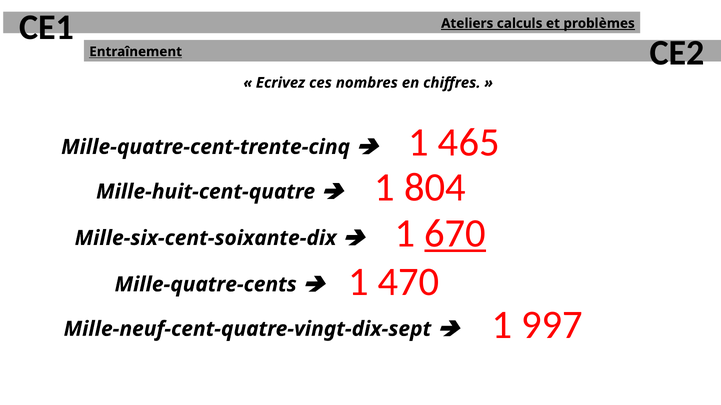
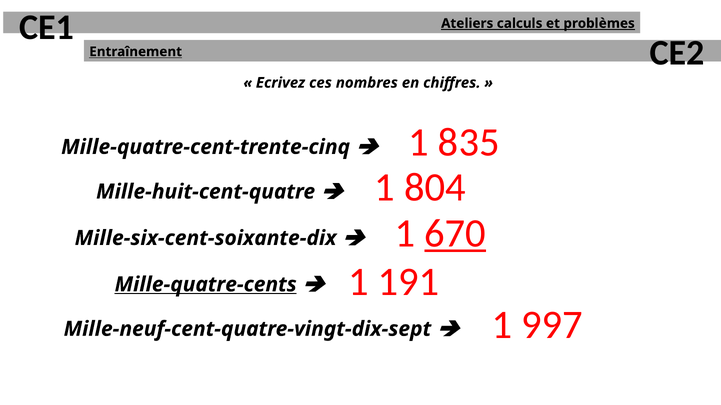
465: 465 -> 835 (469, 143)
470: 470 -> 191 (409, 282)
Mille-quatre-cents underline: none -> present (206, 285)
